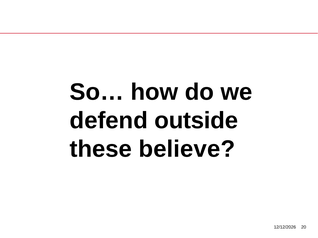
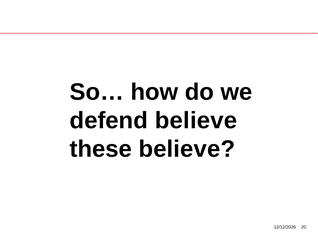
defend outside: outside -> believe (196, 121)
